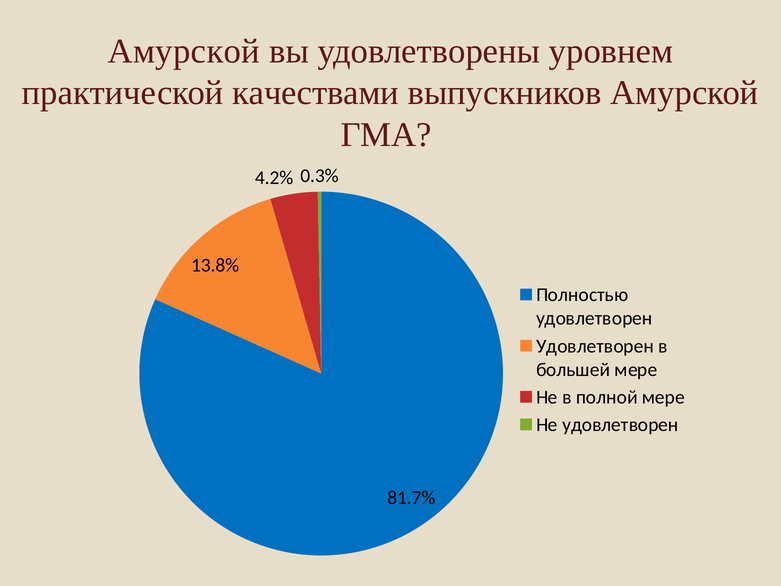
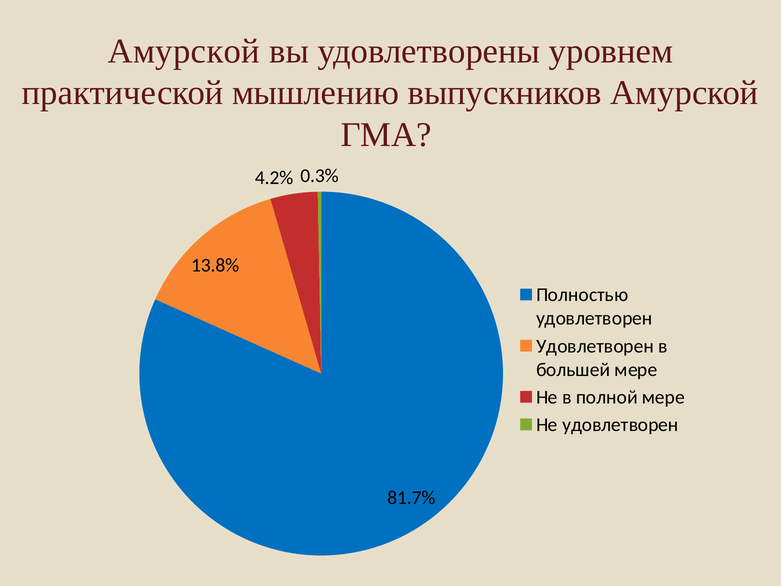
качествами: качествами -> мышлению (316, 93)
